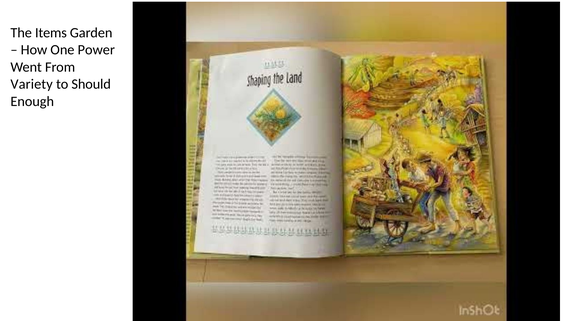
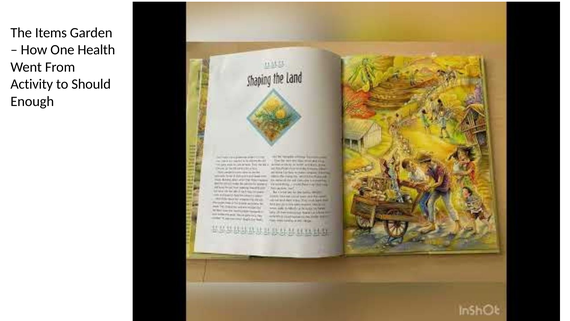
Power: Power -> Health (96, 50)
Variety: Variety -> Activity (32, 84)
